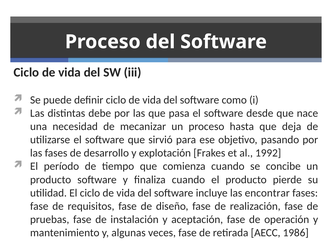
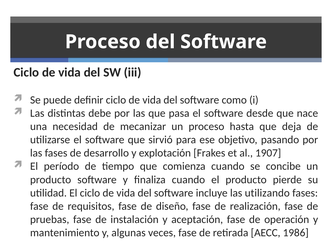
1992: 1992 -> 1907 (268, 153)
encontrar: encontrar -> utilizando (267, 193)
